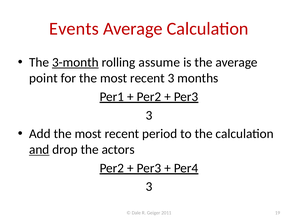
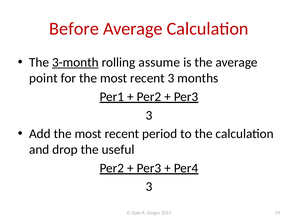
Events: Events -> Before (74, 29)
and underline: present -> none (39, 150)
actors: actors -> useful (118, 150)
